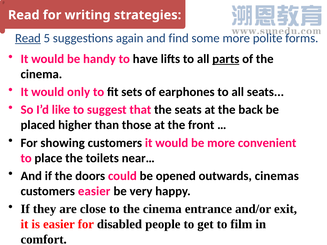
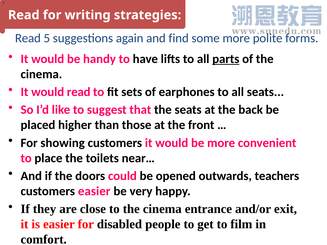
Read underline: present -> none (28, 38)
would only: only -> read (79, 92)
cinemas: cinemas -> teachers (277, 176)
